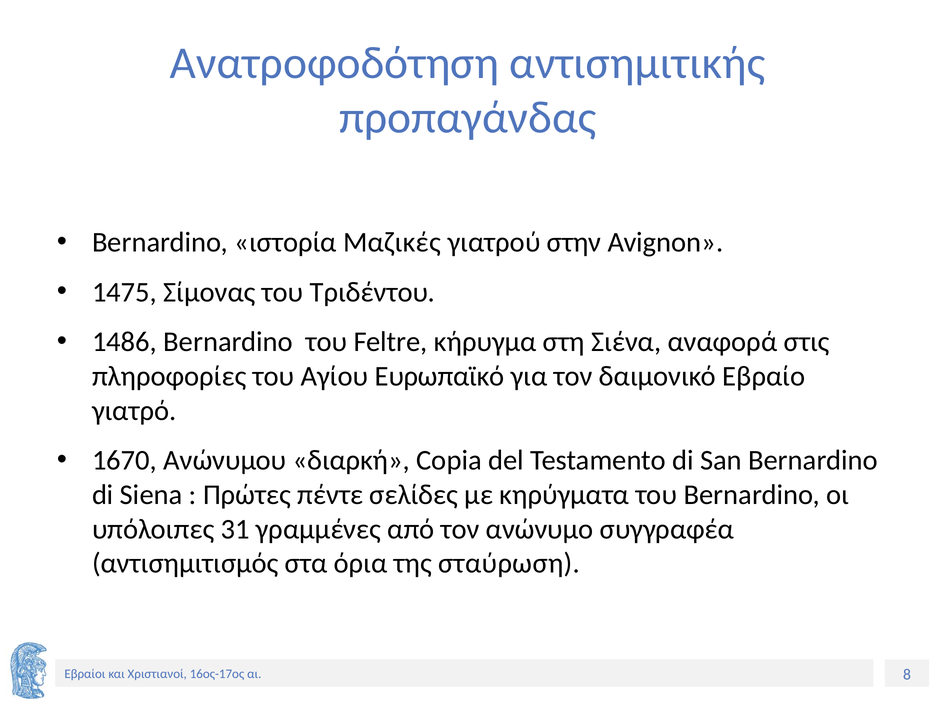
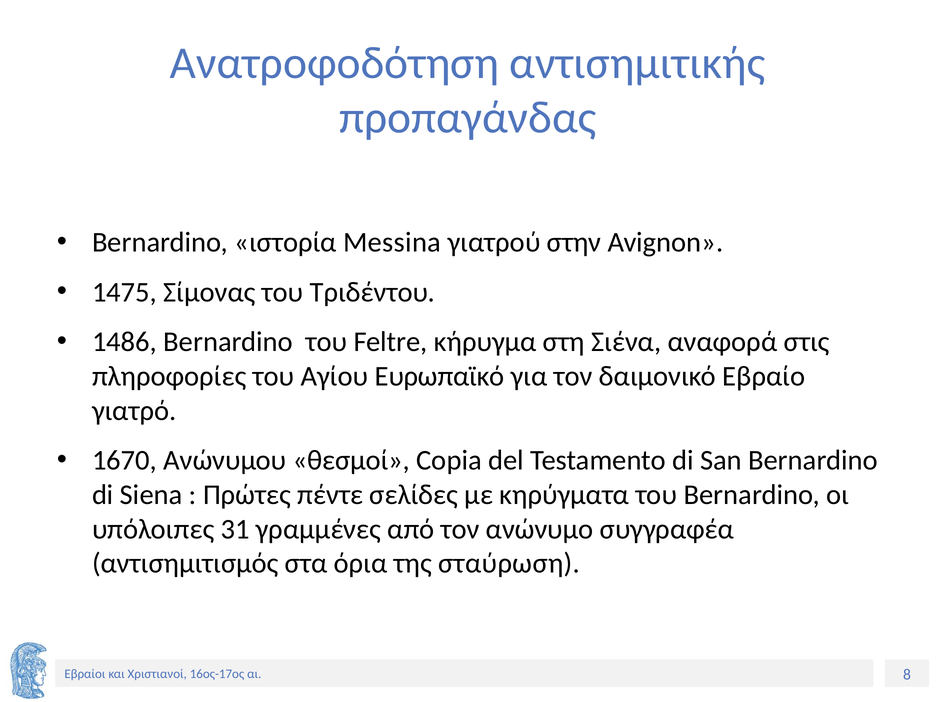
Μαζικές: Μαζικές -> Messina (392, 242)
διαρκή: διαρκή -> θεσμοί (351, 460)
